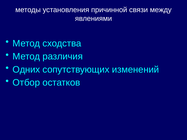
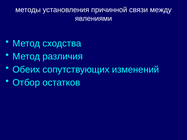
Одних: Одних -> Обеих (26, 70)
